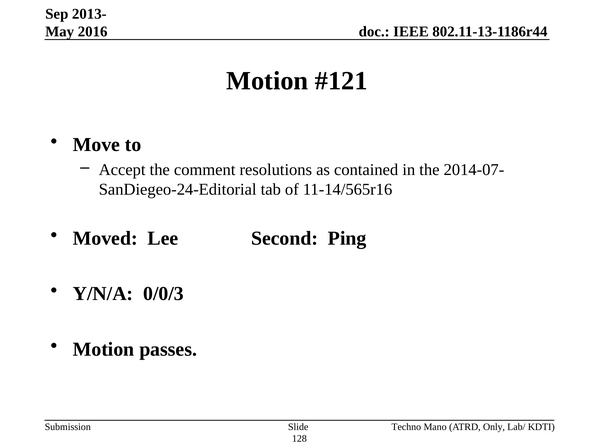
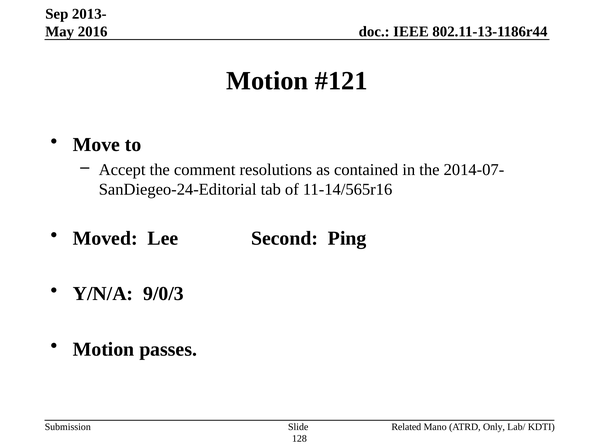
0/0/3: 0/0/3 -> 9/0/3 (163, 294)
Techno: Techno -> Related (406, 427)
